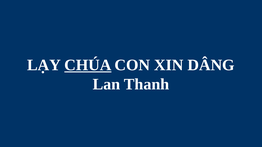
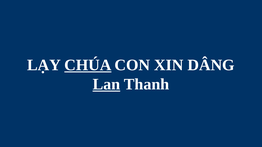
Lan underline: none -> present (106, 84)
